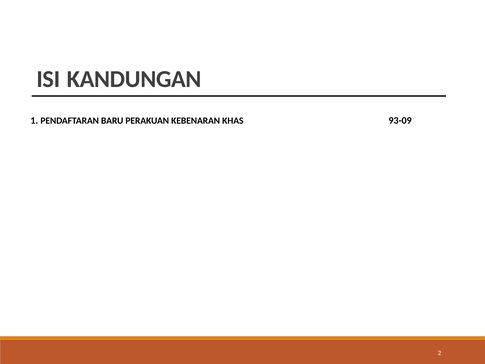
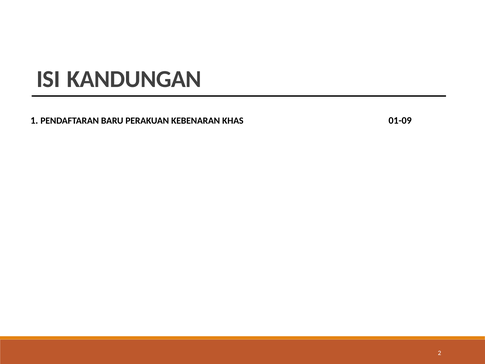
93-09: 93-09 -> 01-09 (400, 120)
